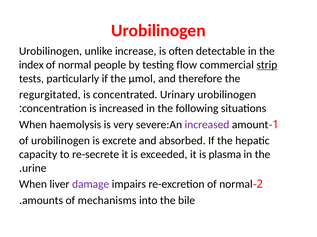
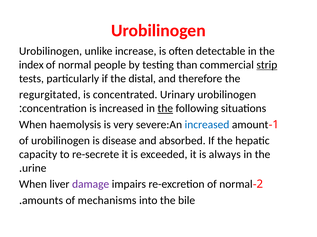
flow: flow -> than (187, 65)
μmol: μmol -> distal (142, 79)
the underline: none -> present (165, 109)
increased colour: purple -> blue (207, 125)
excrete: excrete -> disease (119, 141)
plasma: plasma -> always (225, 155)
